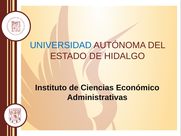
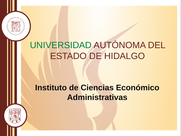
UNIVERSIDAD colour: blue -> green (61, 45)
